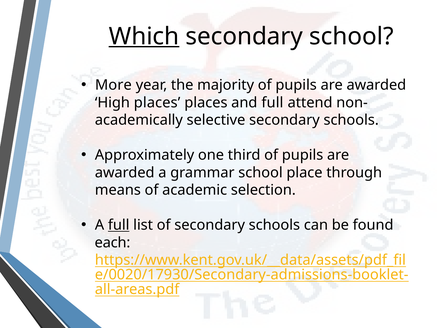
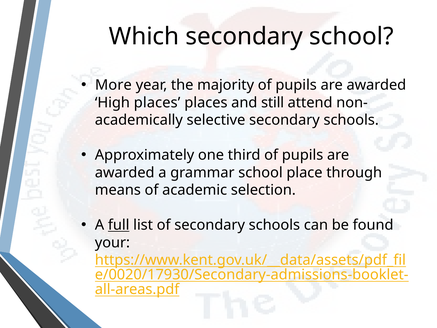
Which underline: present -> none (144, 36)
and full: full -> still (273, 103)
each: each -> your (112, 242)
